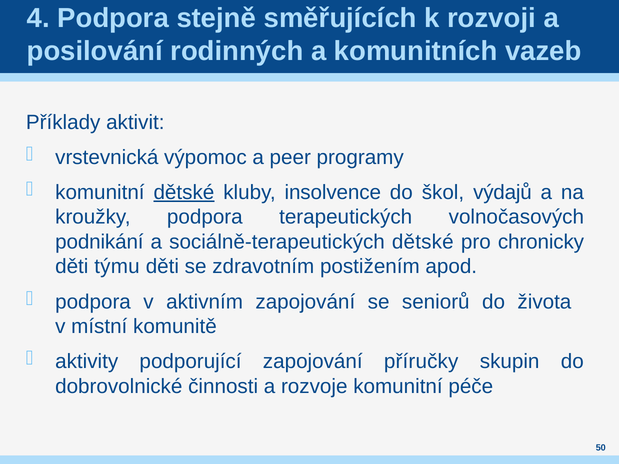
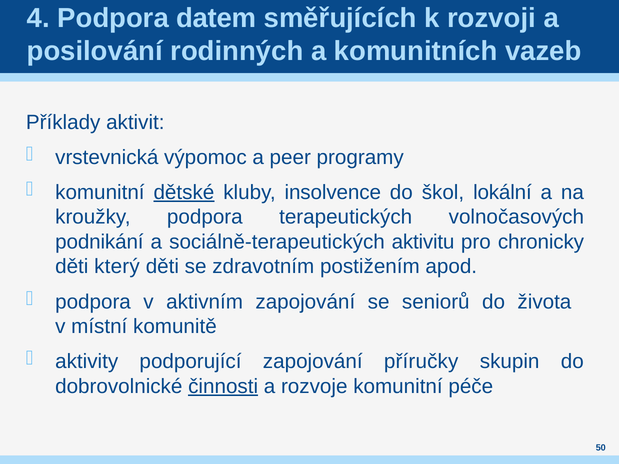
stejně: stejně -> datem (216, 18)
výdajů: výdajů -> lokální (502, 192)
sociálně-terapeutických dětské: dětské -> aktivitu (423, 242)
týmu: týmu -> který (117, 267)
činnosti underline: none -> present (223, 386)
